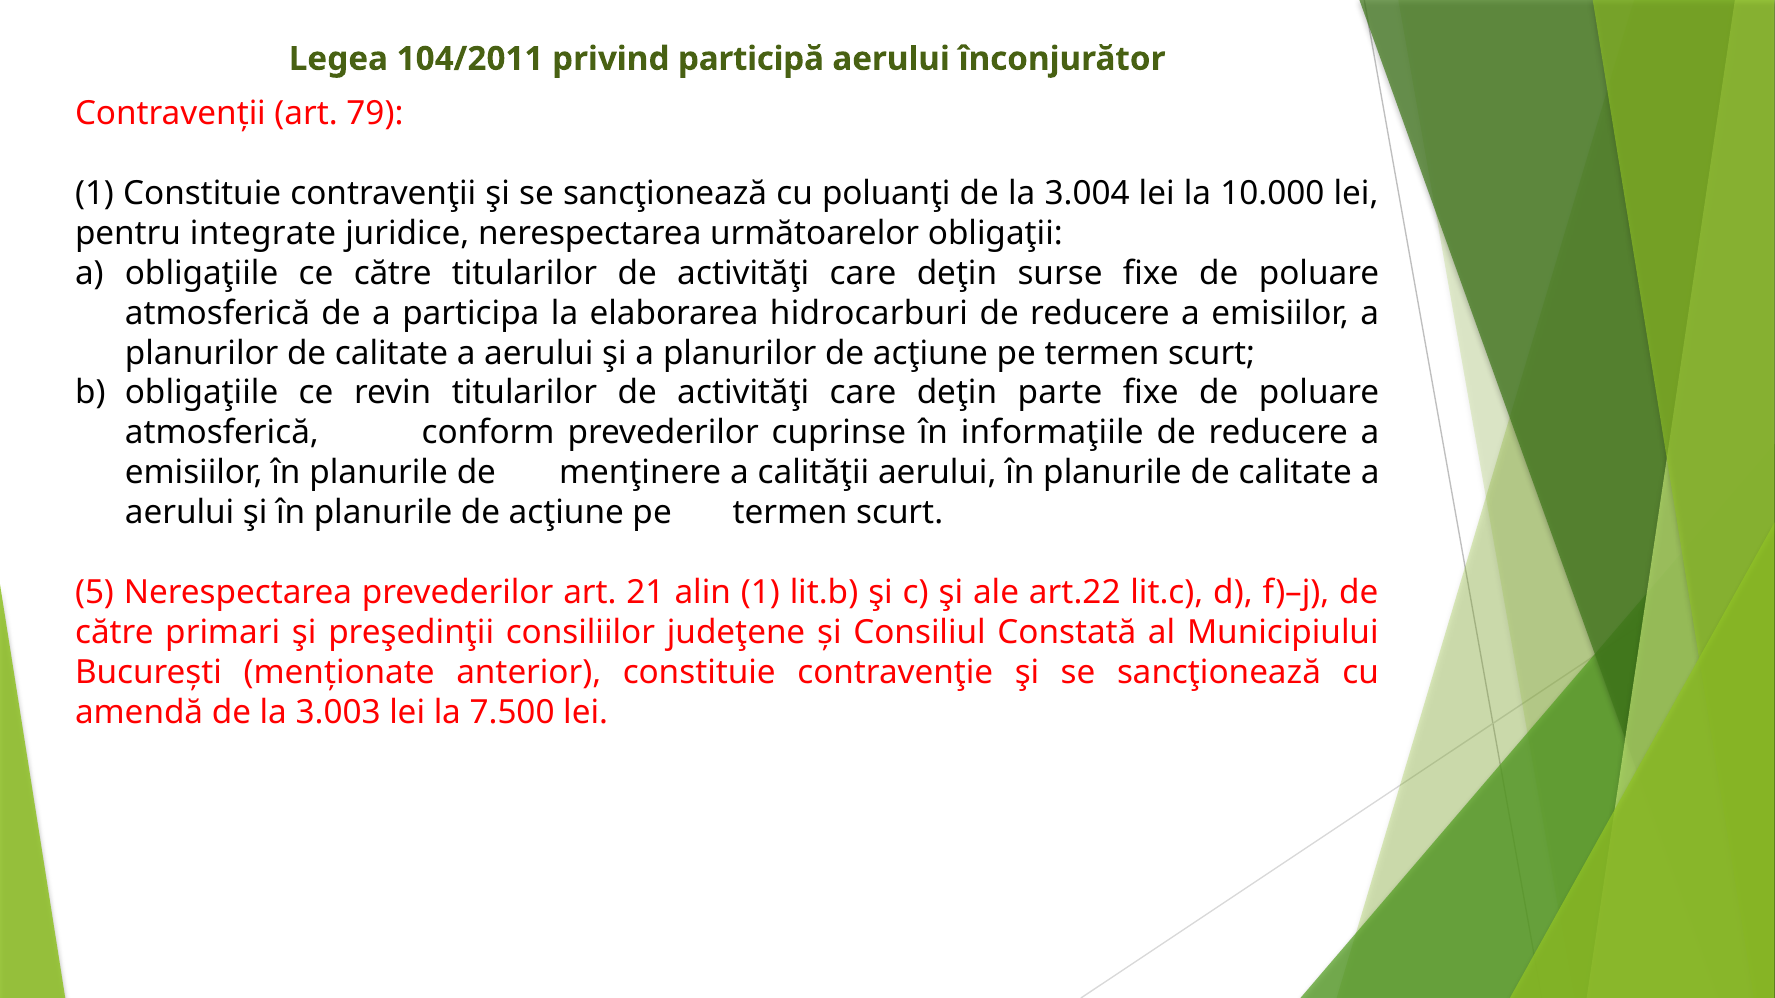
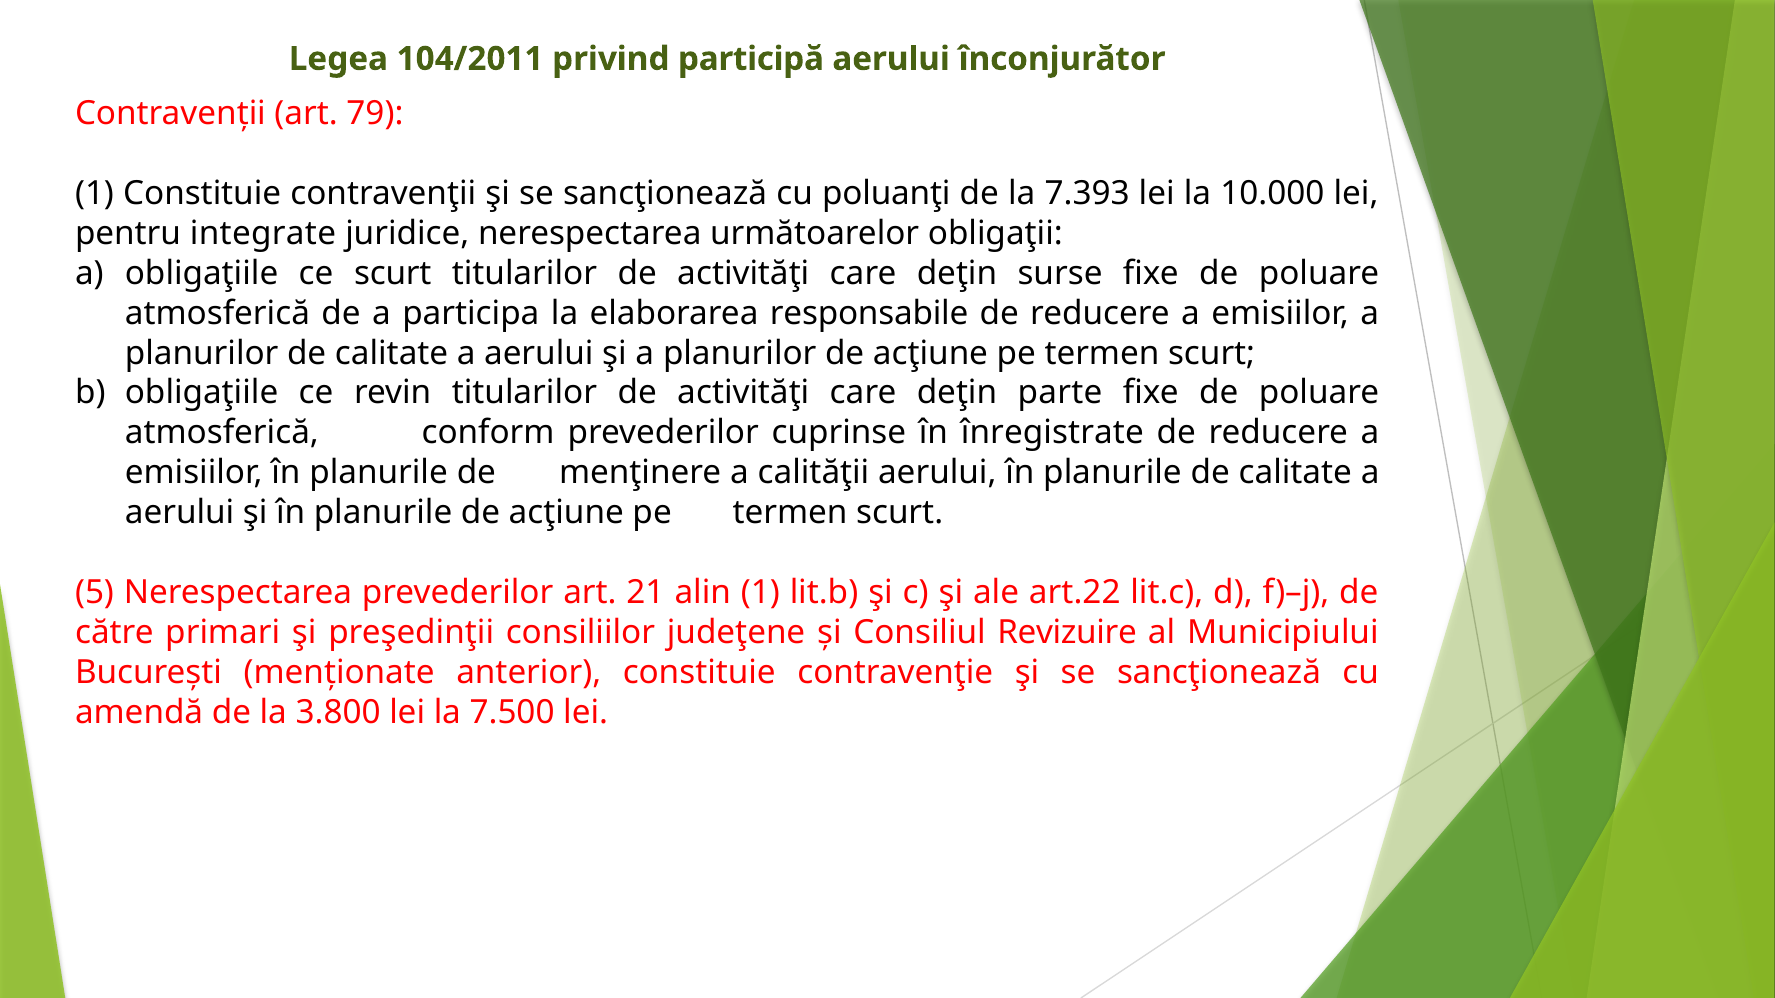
3.004: 3.004 -> 7.393 (1087, 193)
ce către: către -> scurt (393, 273)
hidrocarburi: hidrocarburi -> responsabile (869, 313)
informaţiile: informaţiile -> înregistrate (1052, 433)
Constată: Constată -> Revizuire (1067, 633)
3.003: 3.003 -> 3.800 (338, 713)
